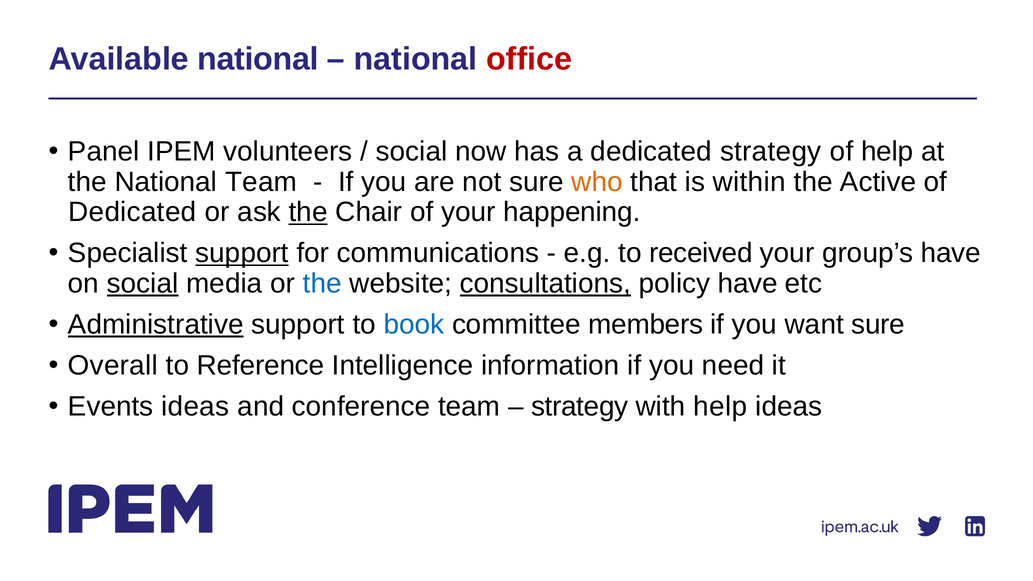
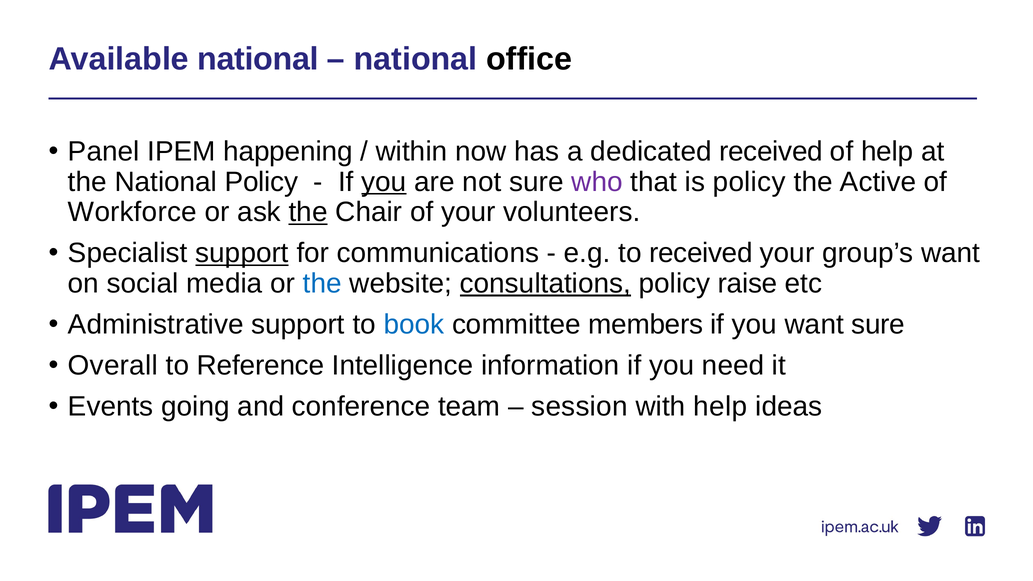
office colour: red -> black (529, 59)
volunteers: volunteers -> happening (288, 152)
social: social -> within (412, 152)
dedicated strategy: strategy -> received (771, 152)
National Team: Team -> Policy (261, 182)
you underline: none -> present (384, 182)
who colour: orange -> purple (597, 182)
is within: within -> policy (749, 182)
Dedicated: Dedicated -> Workforce (132, 212)
happening: happening -> volunteers (572, 212)
group’s have: have -> want (951, 253)
social underline: present -> none (143, 284)
policy have: have -> raise (748, 284)
Administrative underline: present -> none (156, 325)
Events ideas: ideas -> going (195, 407)
strategy: strategy -> session (579, 407)
